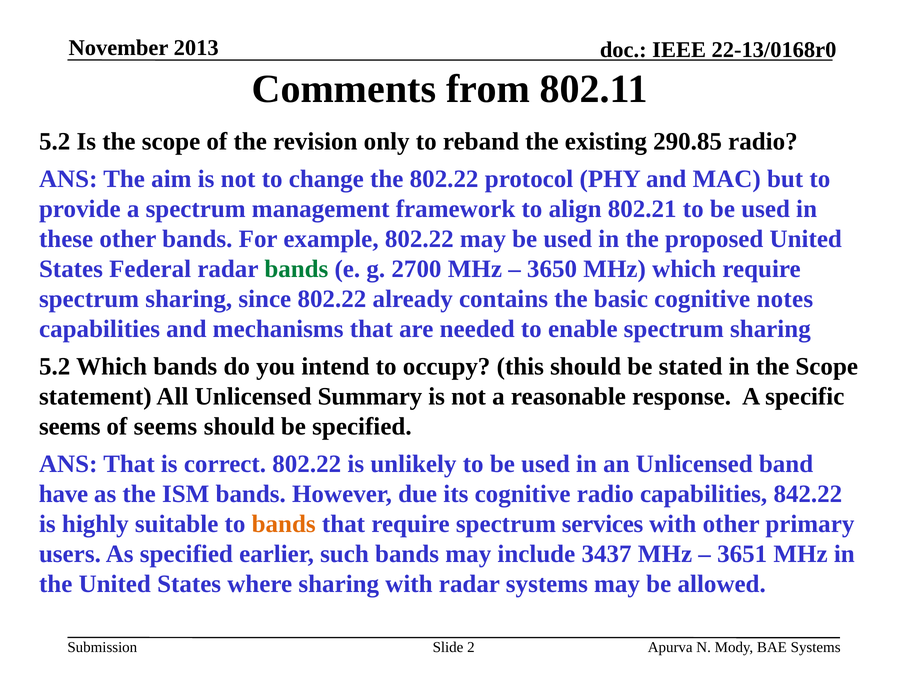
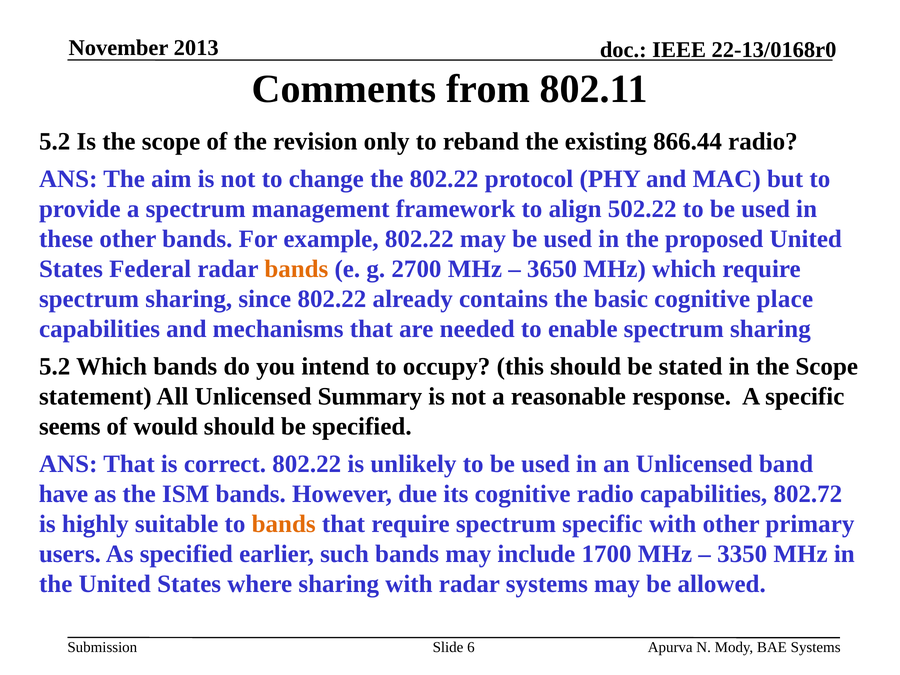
290.85: 290.85 -> 866.44 (688, 141)
802.21: 802.21 -> 502.22 (642, 209)
bands colour: green -> orange (296, 269)
notes: notes -> place (785, 299)
of seems: seems -> would (166, 426)
842.22: 842.22 -> 802.72 (808, 494)
spectrum services: services -> specific (602, 524)
3437: 3437 -> 1700 (607, 554)
3651: 3651 -> 3350 (742, 554)
2: 2 -> 6 (471, 647)
